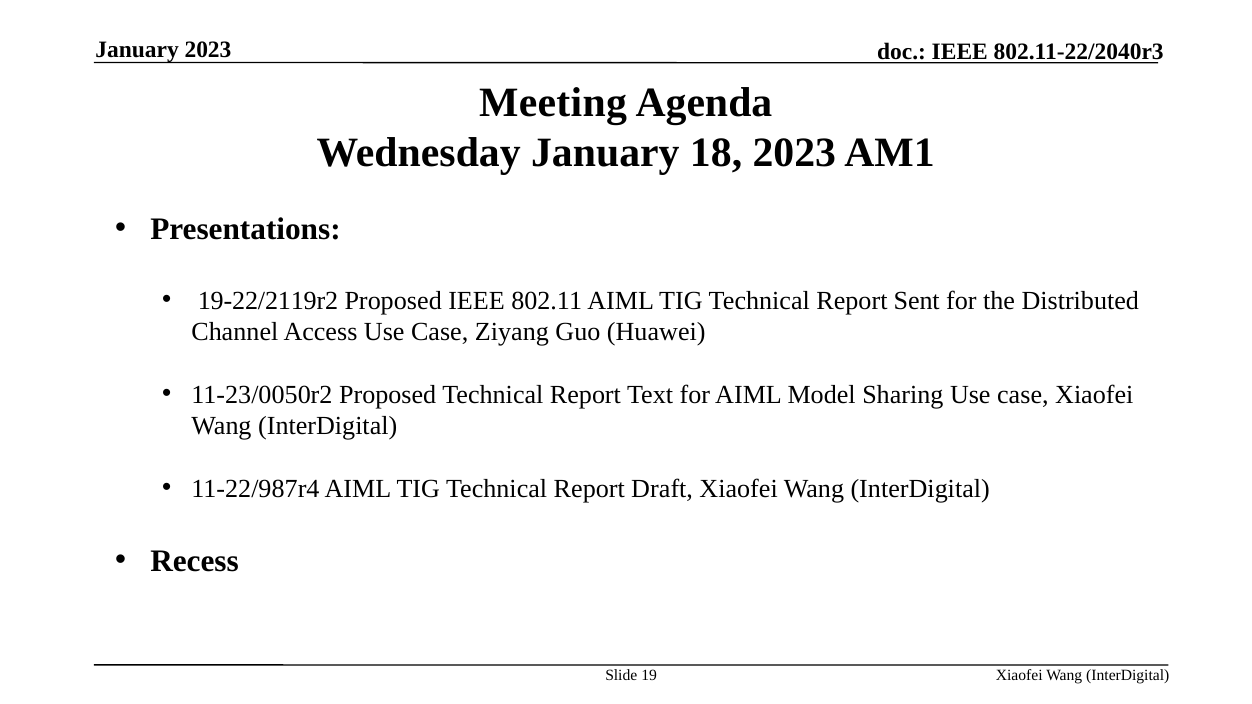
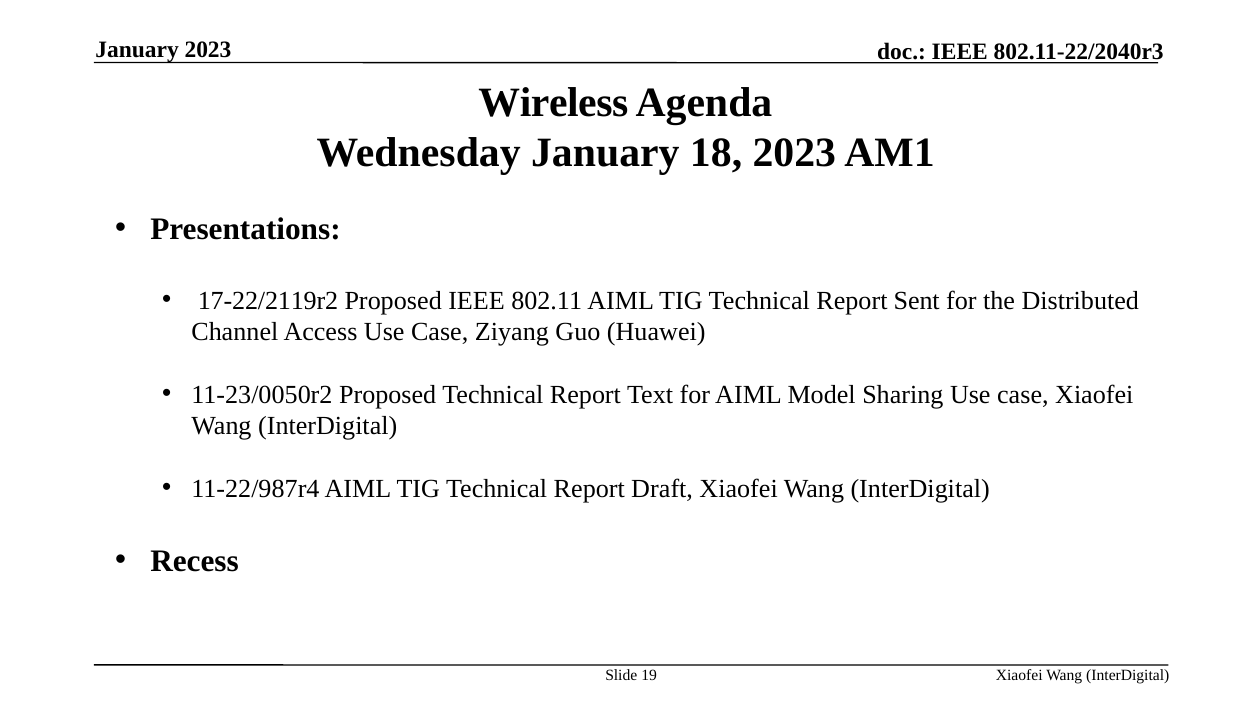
Meeting: Meeting -> Wireless (553, 103)
19-22/2119r2: 19-22/2119r2 -> 17-22/2119r2 (268, 301)
